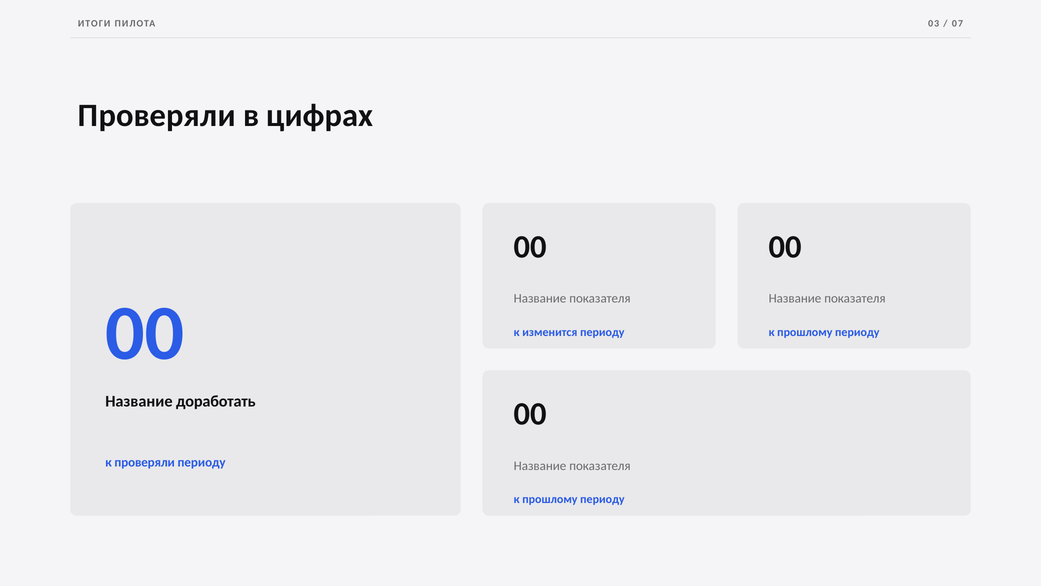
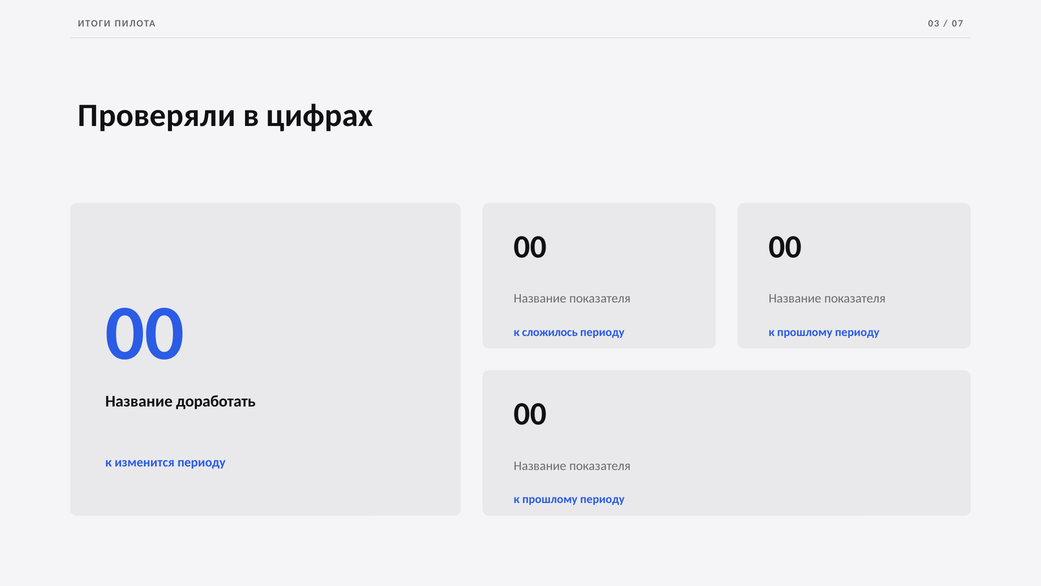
изменится: изменится -> сложилось (550, 332)
к проверяли: проверяли -> изменится (145, 462)
